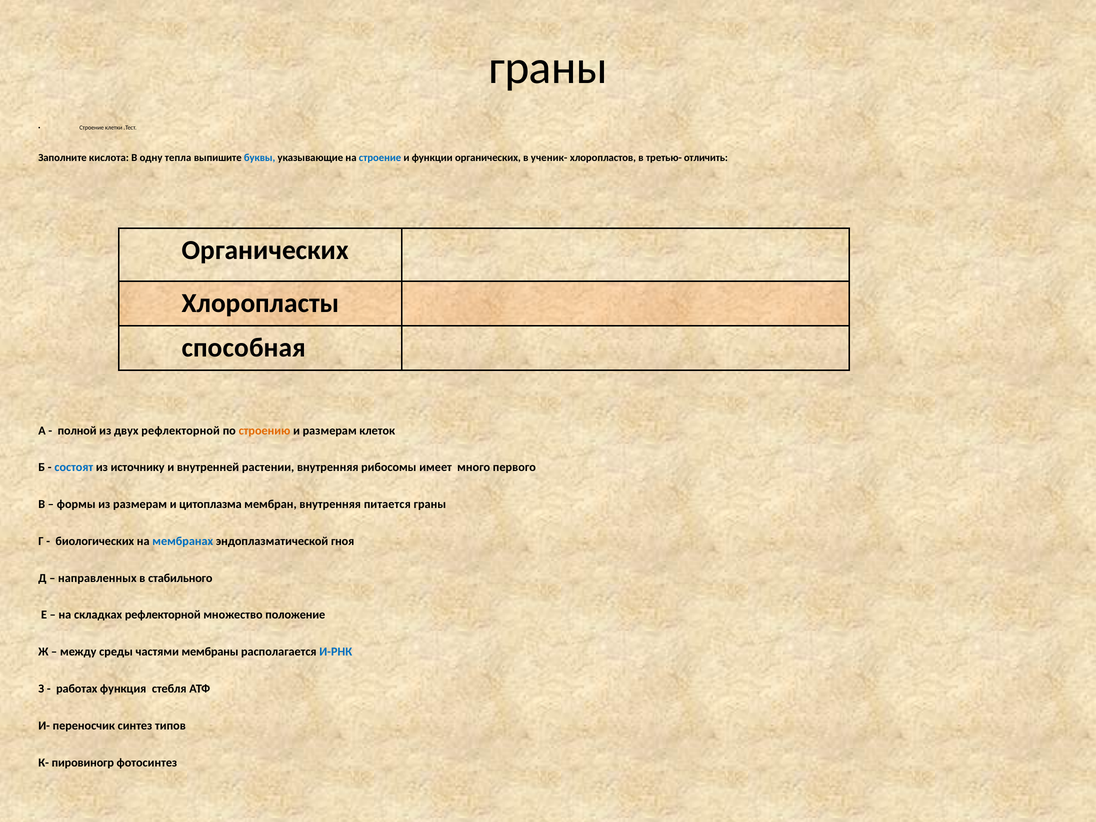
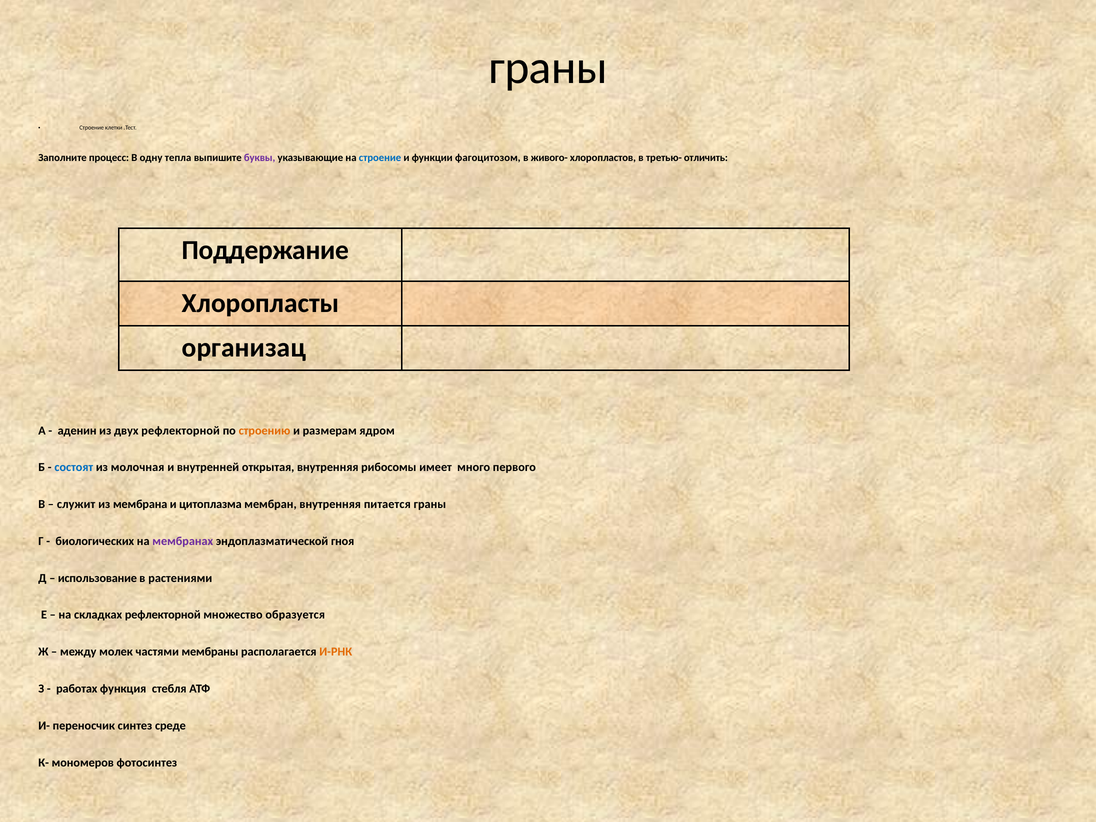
кислота: кислота -> процесс (109, 158)
буквы colour: blue -> purple (260, 158)
функции органических: органических -> фагоцитозом (488, 158)
ученик-: ученик- -> живого- (549, 158)
Органических: Органических -> Поддержание (265, 250)
способная: способная -> организац (244, 348)
полной: полной -> аденин (77, 431)
клеток: клеток -> ядром (377, 431)
источнику: источнику -> молочная (138, 467)
растении: растении -> открытая (268, 467)
формы: формы -> служит (76, 504)
из размерам: размерам -> мембрана (140, 504)
мембранах colour: blue -> purple (183, 541)
направленных: направленных -> использование (97, 578)
стабильного: стабильного -> растениями (180, 578)
положение: положение -> образуется (295, 615)
среды: среды -> молек (116, 652)
И-РНК colour: blue -> orange (336, 652)
типов: типов -> среде (170, 726)
пировиногр: пировиногр -> мономеров (83, 763)
